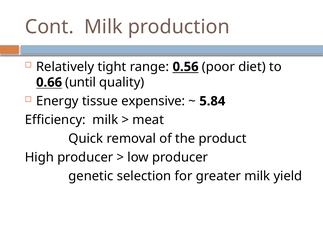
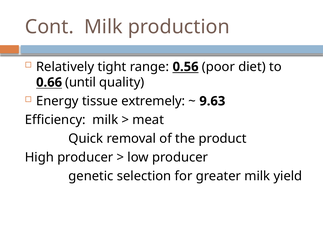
expensive: expensive -> extremely (153, 101)
5.84: 5.84 -> 9.63 (212, 101)
